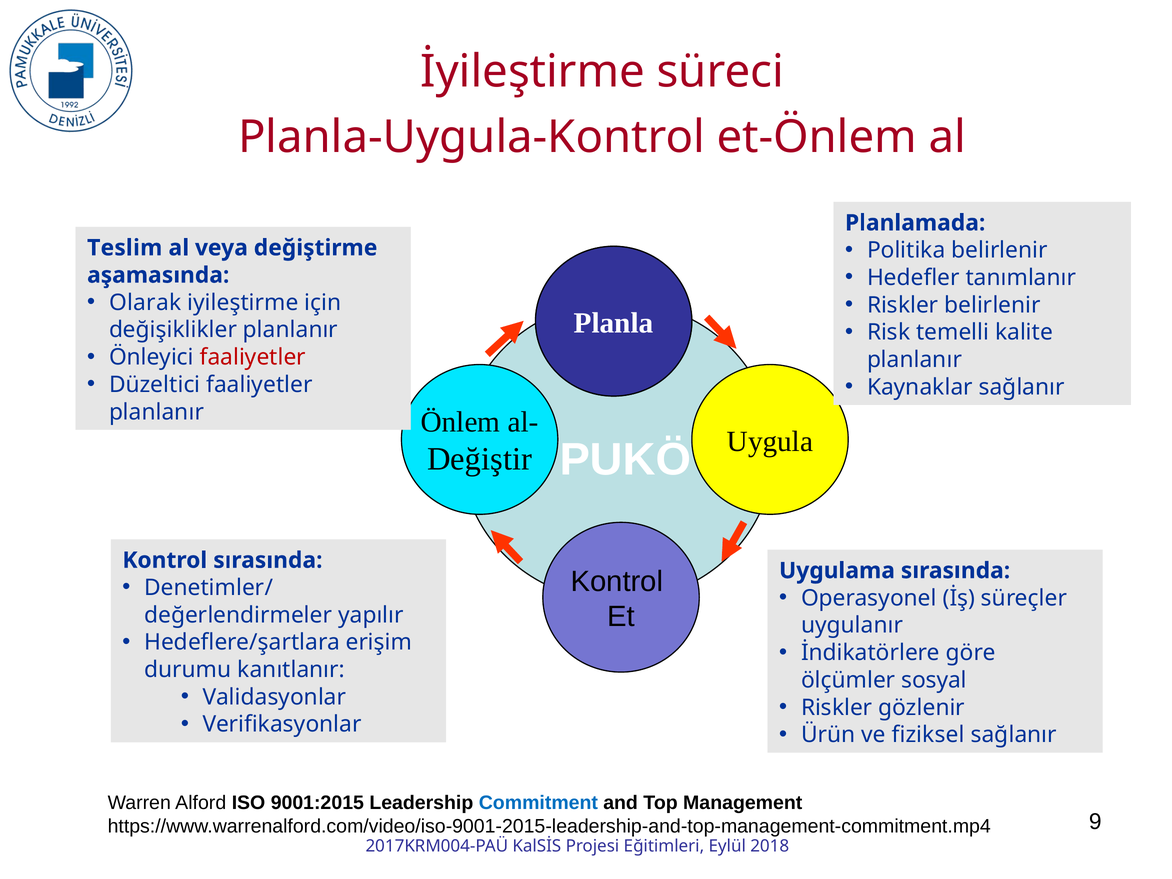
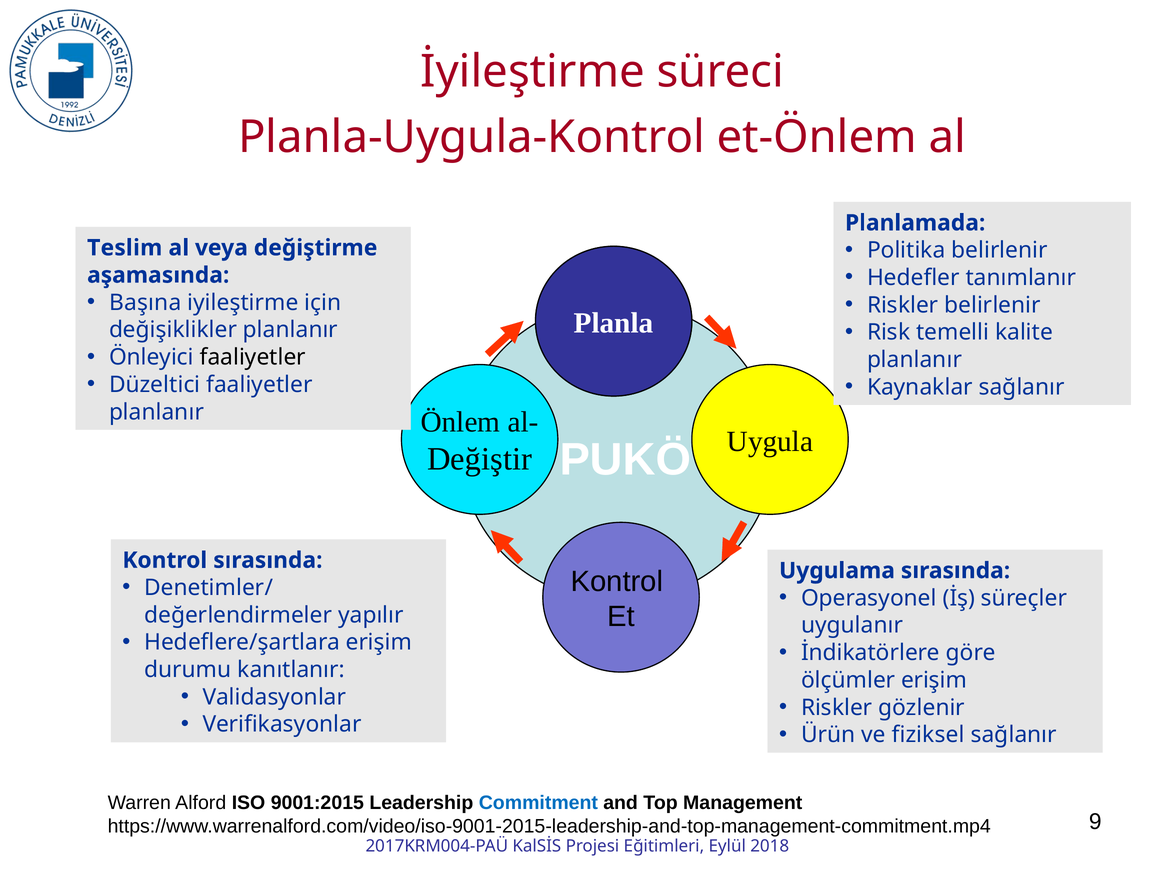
Olarak: Olarak -> Başına (145, 303)
faaliyetler colour: red -> black (253, 357)
ölçümler sosyal: sosyal -> erişim (934, 680)
